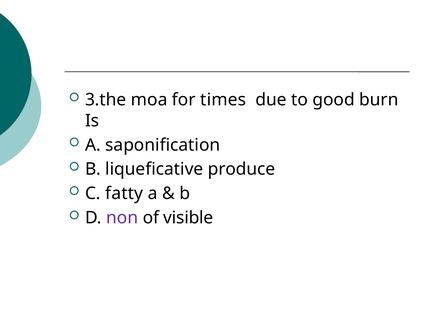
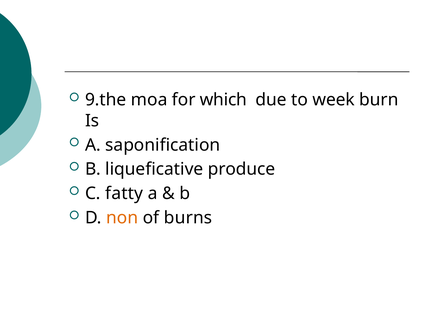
3.the: 3.the -> 9.the (106, 100)
times: times -> which (223, 100)
good: good -> week (334, 100)
non colour: purple -> orange (122, 218)
visible: visible -> burns (188, 218)
